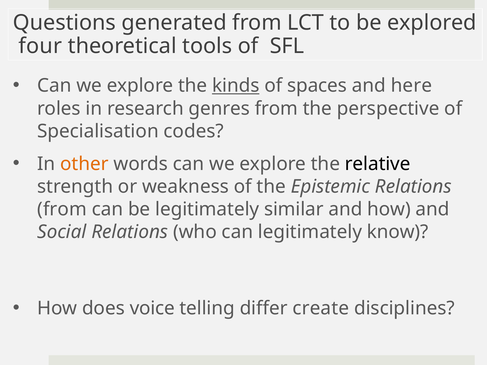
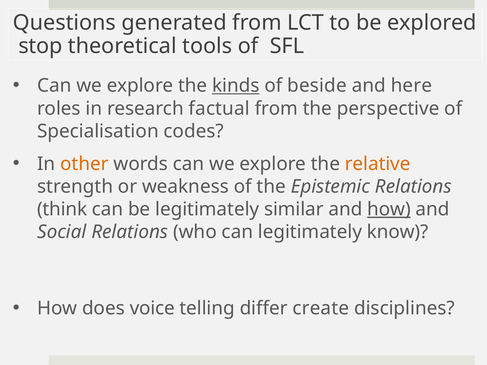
four: four -> stop (40, 46)
spaces: spaces -> beside (317, 86)
genres: genres -> factual (219, 109)
relative colour: black -> orange (378, 164)
from: from -> think (62, 209)
how underline: none -> present (389, 209)
